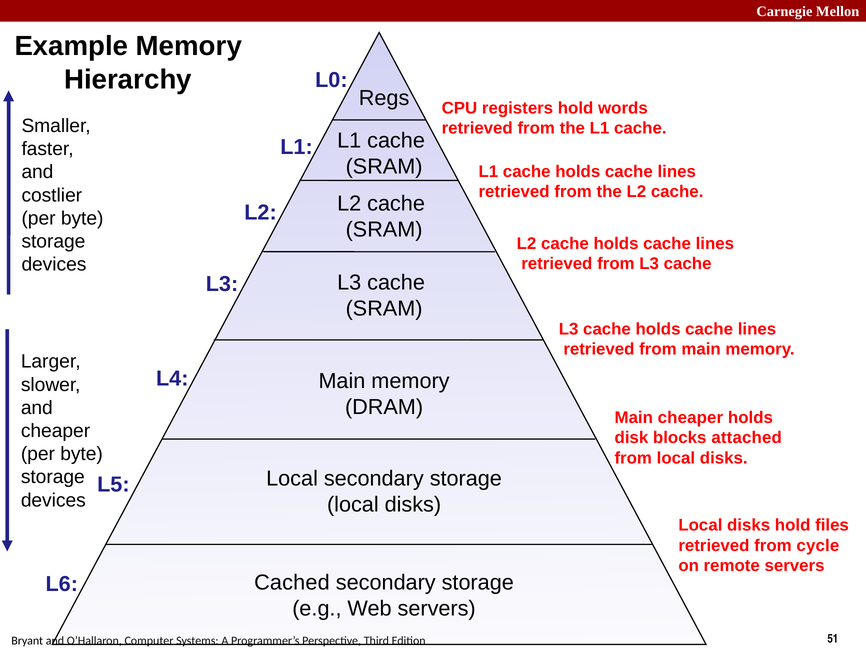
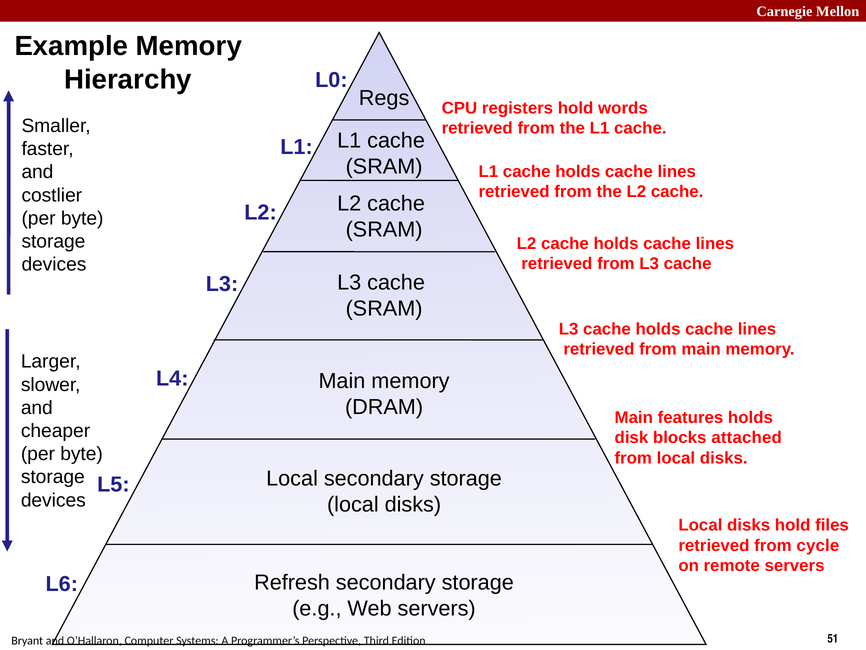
Main cheaper: cheaper -> features (691, 417)
Cached: Cached -> Refresh (292, 582)
